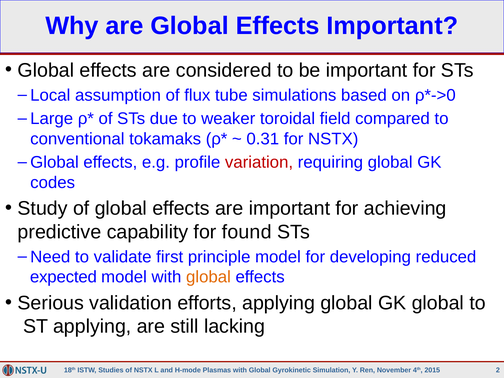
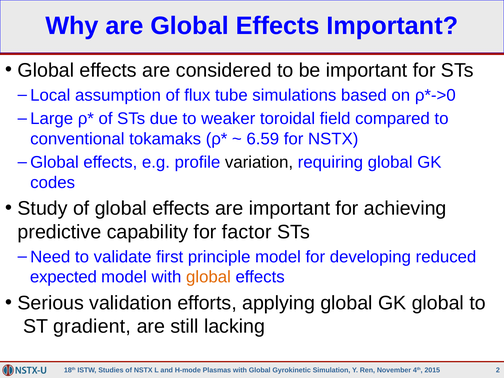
0.31: 0.31 -> 6.59 (263, 139)
variation colour: red -> black (259, 162)
found: found -> factor (247, 232)
ST applying: applying -> gradient (92, 327)
